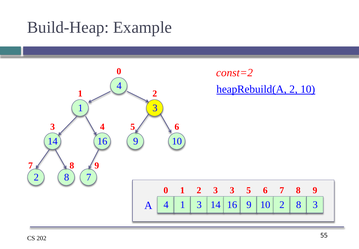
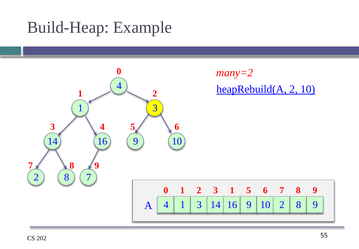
const=2: const=2 -> many=2 (235, 73)
3 3: 3 -> 1 (232, 190)
16 3: 3 -> 9 (315, 204)
